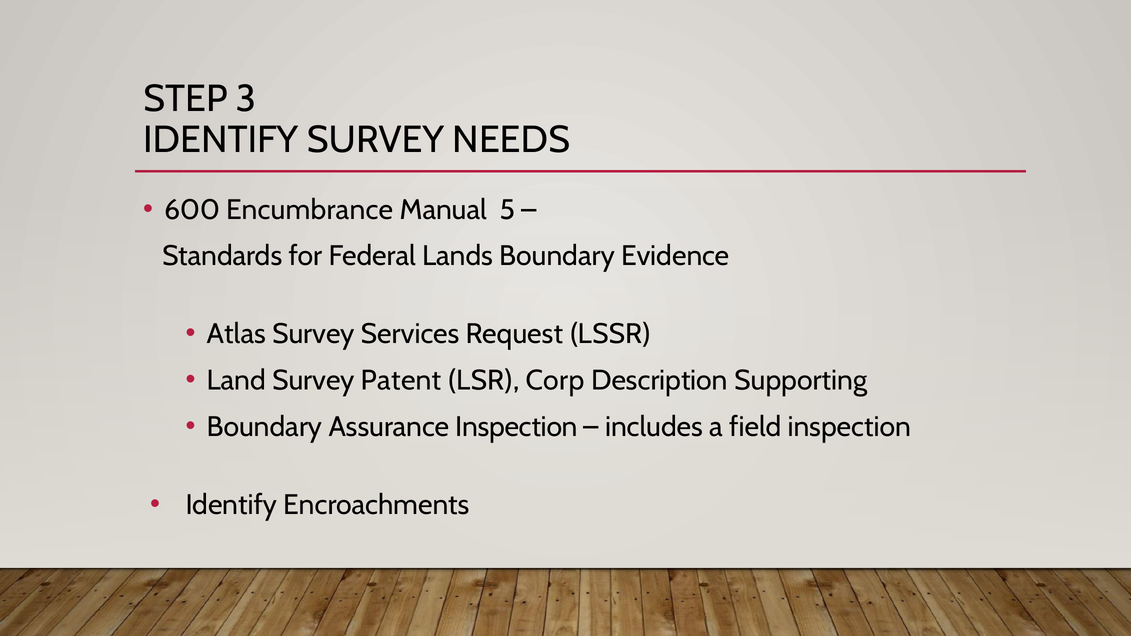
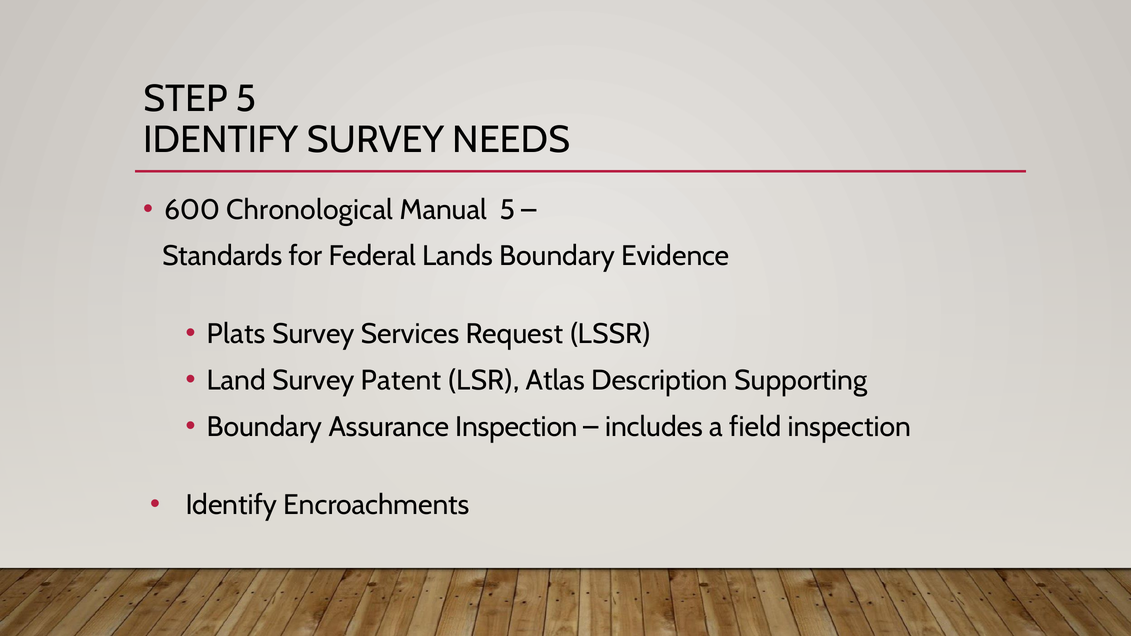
STEP 3: 3 -> 5 (246, 99)
Encumbrance: Encumbrance -> Chronological (310, 210)
Atlas: Atlas -> Plats (236, 334)
Corp: Corp -> Atlas (555, 381)
